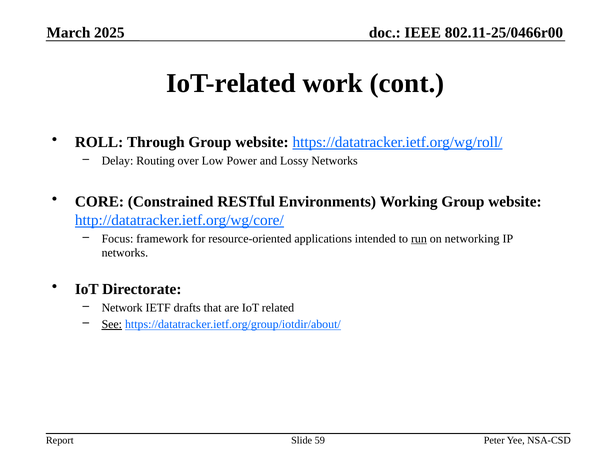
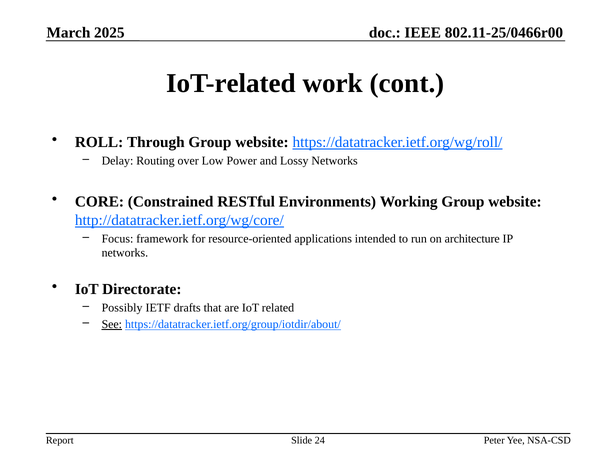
run underline: present -> none (419, 238)
networking: networking -> architecture (472, 238)
Network: Network -> Possibly (122, 307)
59: 59 -> 24 (320, 439)
